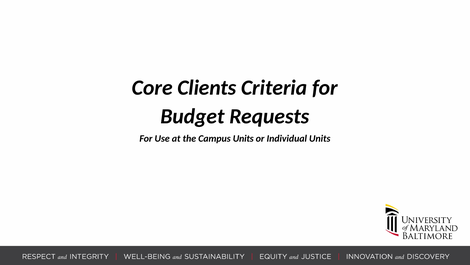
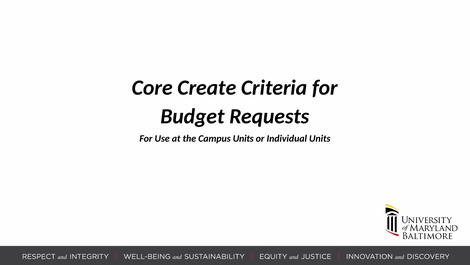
Clients: Clients -> Create (207, 88)
